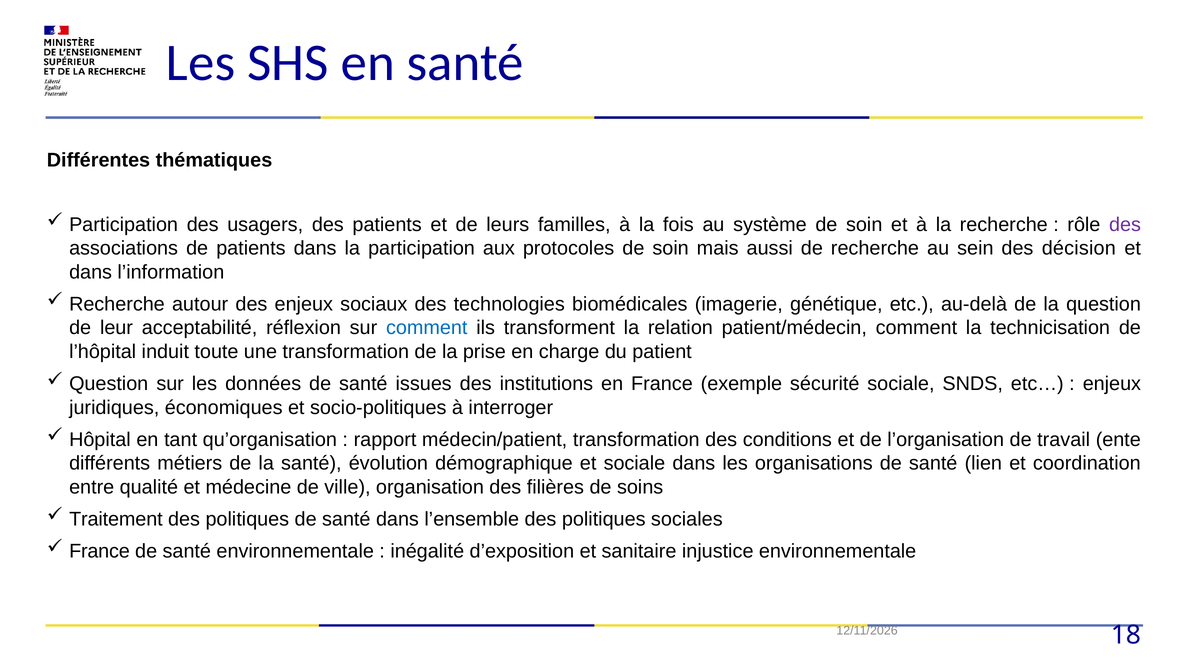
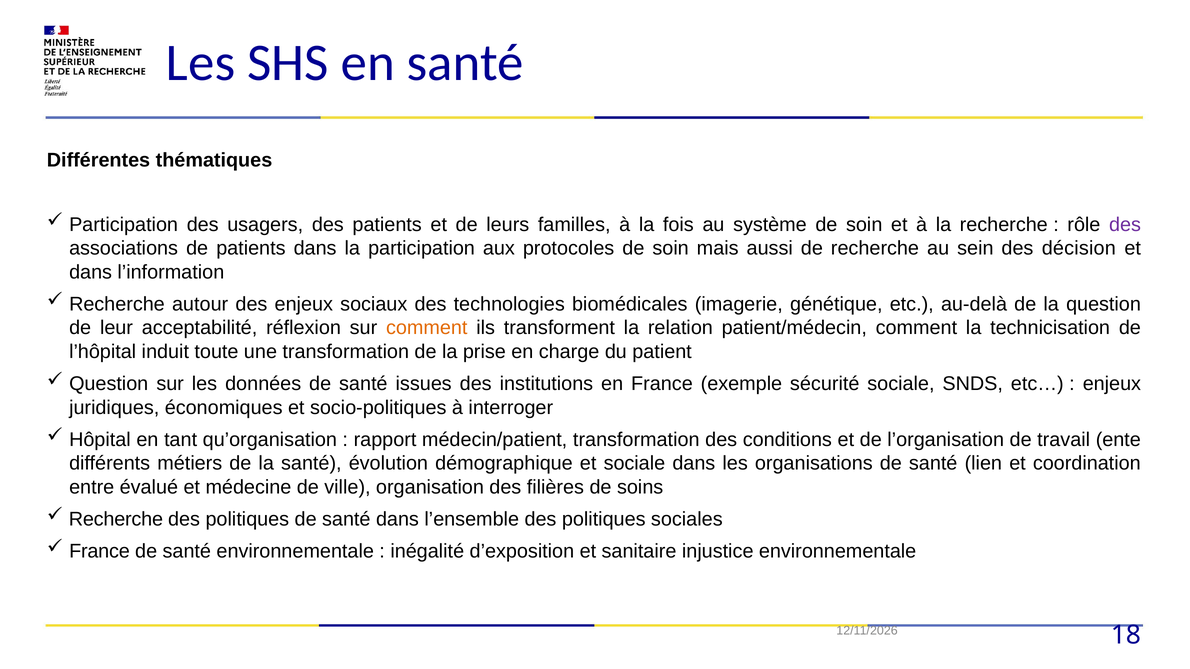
comment colour: blue -> orange (427, 328)
qualité: qualité -> évalué (149, 487)
Traitement: Traitement -> Recherche (116, 519)
